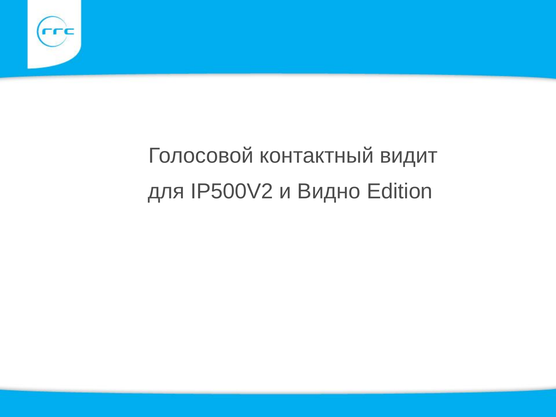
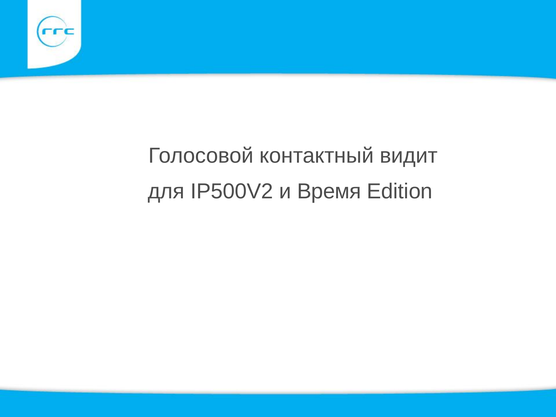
Видно: Видно -> Время (329, 191)
